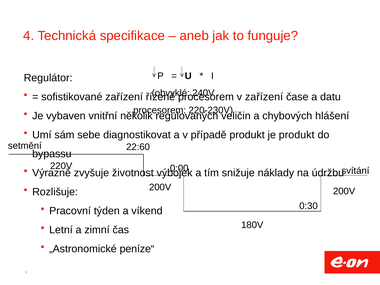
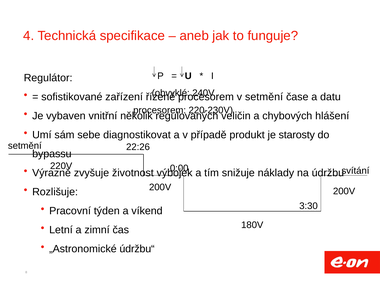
v zařízení: zařízení -> setmění (264, 97)
je produkt: produkt -> starosty (297, 135)
22:60: 22:60 -> 22:26 (138, 147)
0:30: 0:30 -> 3:30 (309, 206)
peníze“: peníze“ -> údržbu“ (137, 249)
